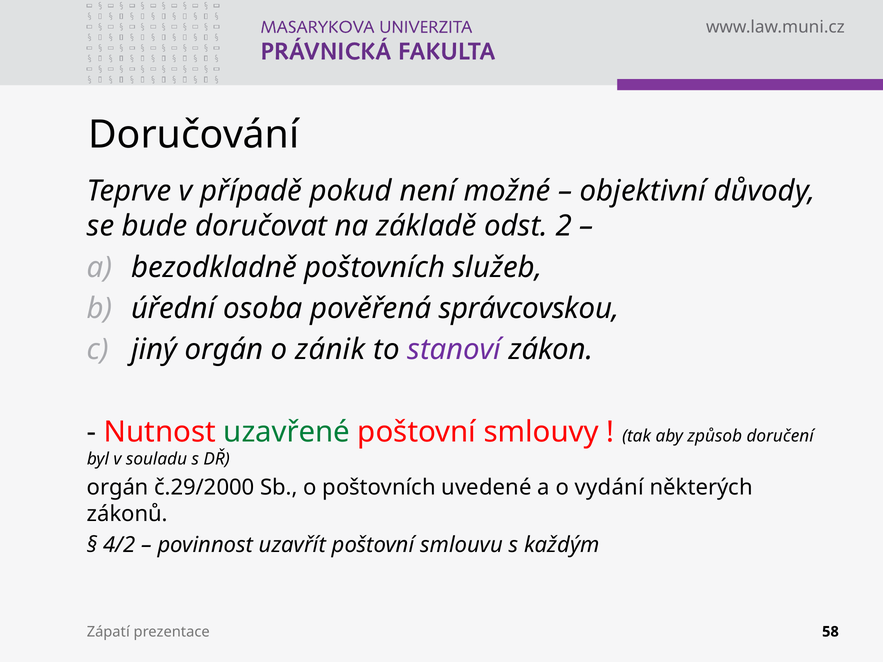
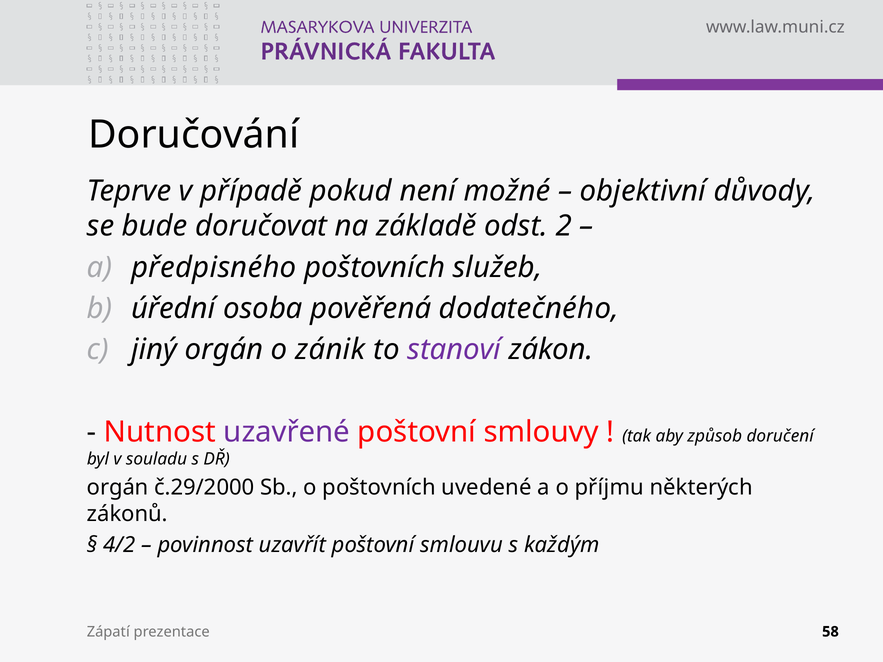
bezodkladně: bezodkladně -> předpisného (214, 267)
správcovskou: správcovskou -> dodatečného (529, 309)
uzavřené colour: green -> purple (287, 432)
vydání: vydání -> příjmu (609, 488)
